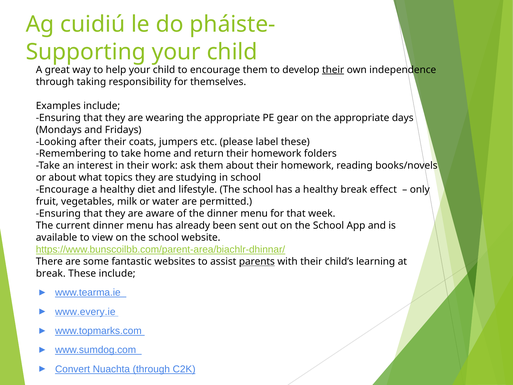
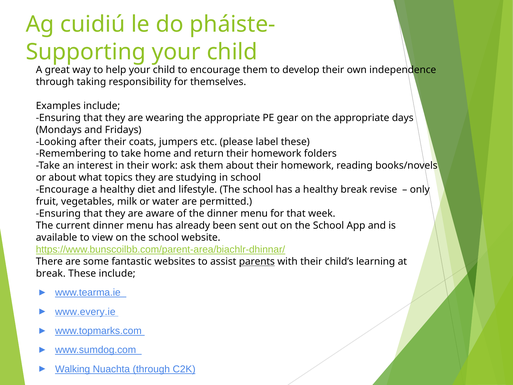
their underline: present -> none (333, 70)
effect: effect -> revise (383, 190)
Convert: Convert -> Walking (73, 369)
